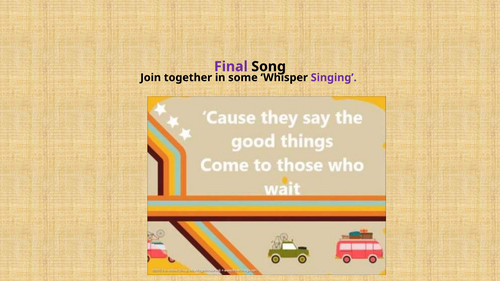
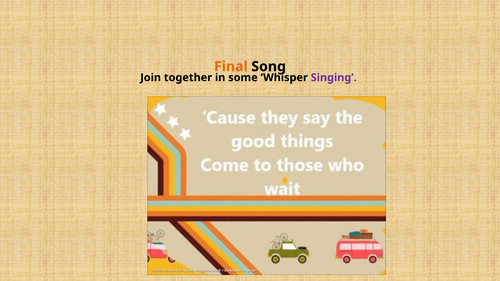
Final colour: purple -> orange (231, 67)
